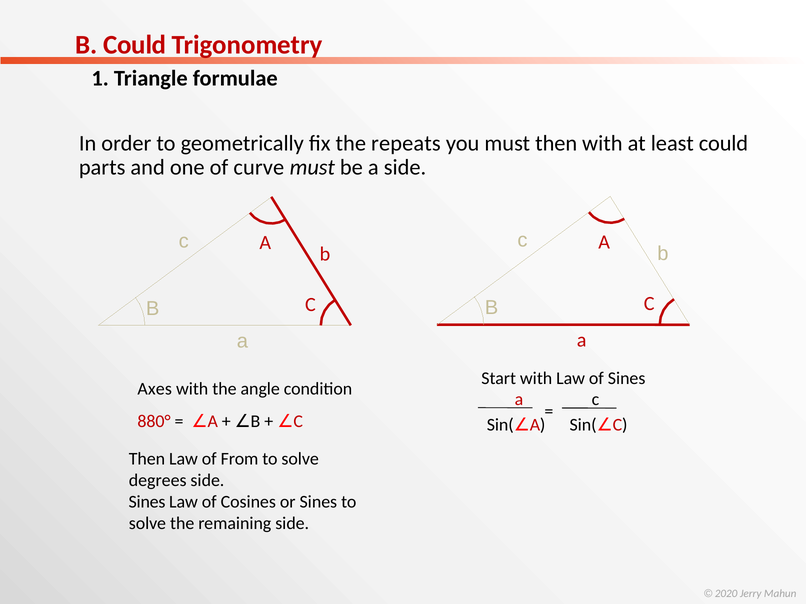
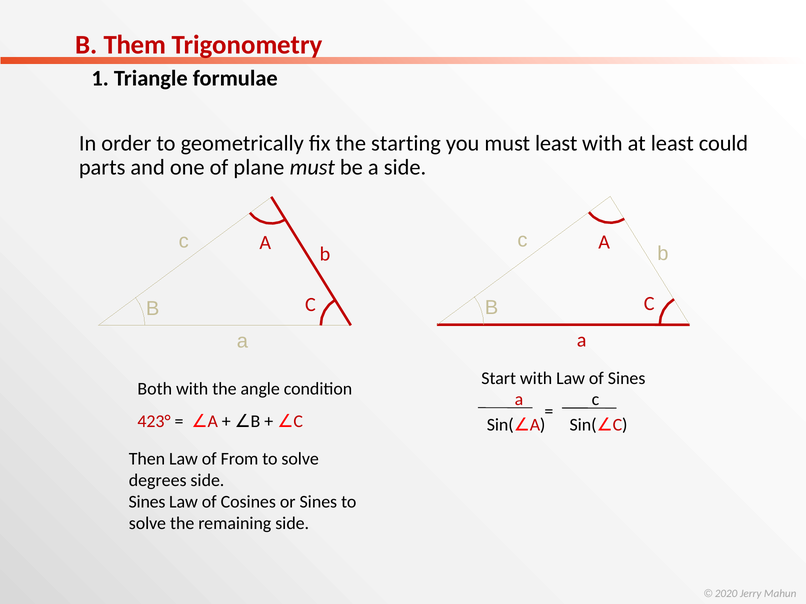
B Could: Could -> Them (135, 45)
repeats: repeats -> starting (406, 144)
must then: then -> least (556, 144)
curve: curve -> plane (259, 168)
Axes: Axes -> Both (155, 389)
880°: 880° -> 423° (154, 422)
